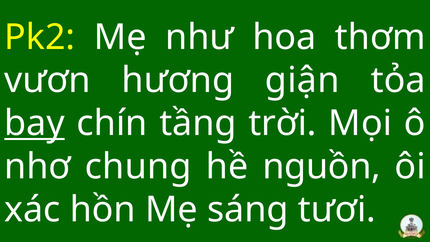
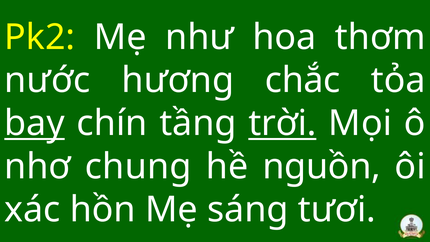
vươn: vươn -> nước (47, 80)
giận: giận -> chắc (303, 80)
trời underline: none -> present (283, 123)
